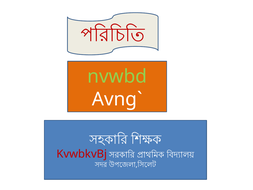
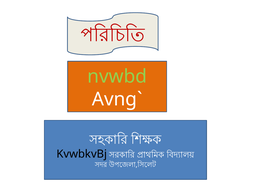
KvwbkvBj colour: red -> black (82, 154)
